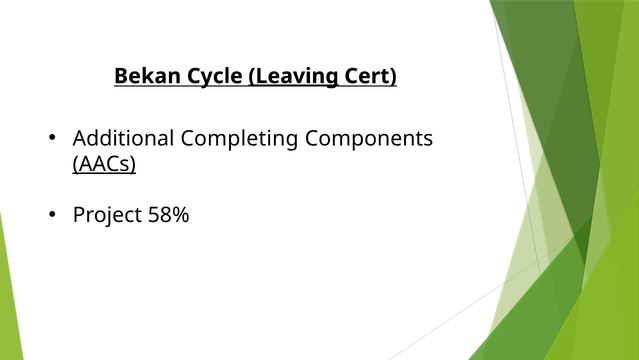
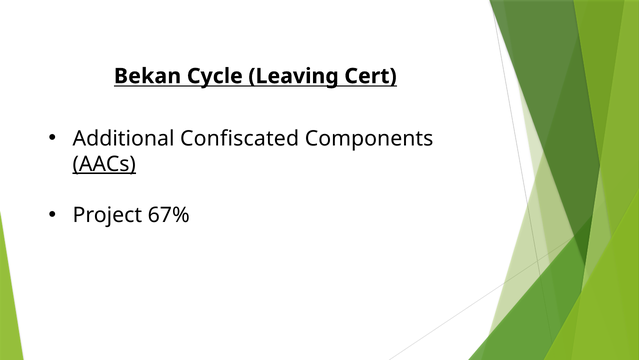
Leaving underline: present -> none (294, 76)
Completing: Completing -> Confiscated (240, 138)
58%: 58% -> 67% (169, 215)
